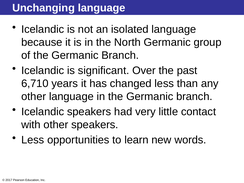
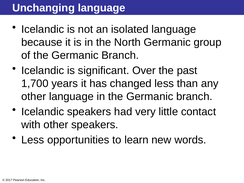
6,710: 6,710 -> 1,700 (35, 83)
